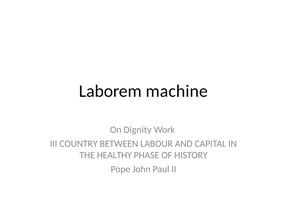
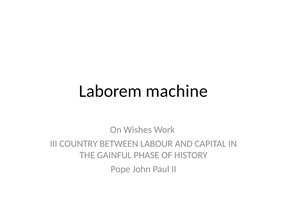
Dignity: Dignity -> Wishes (138, 130)
HEALTHY: HEALTHY -> GAINFUL (114, 155)
